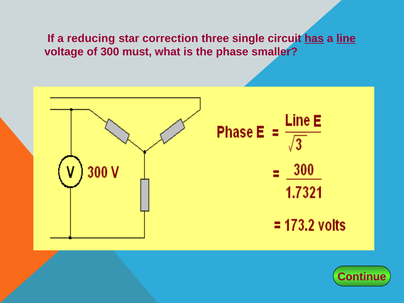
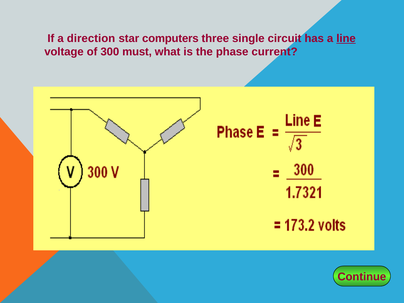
reducing: reducing -> direction (91, 38)
correction: correction -> computers (170, 38)
has underline: present -> none (314, 38)
smaller: smaller -> current (275, 52)
